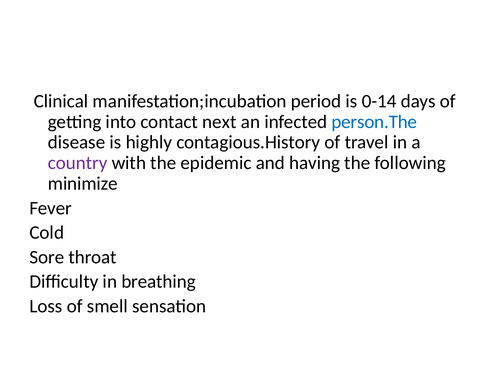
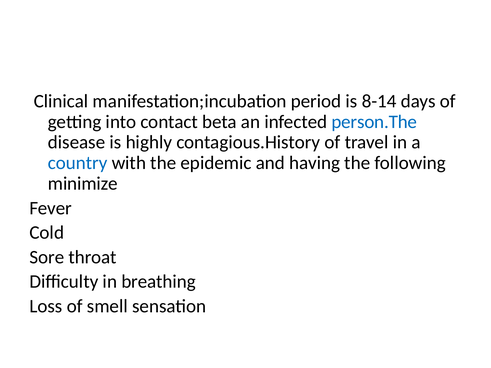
0-14: 0-14 -> 8-14 (379, 101)
next: next -> beta (219, 122)
country colour: purple -> blue (78, 163)
